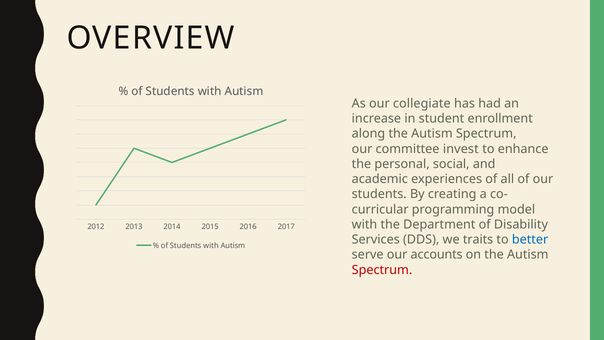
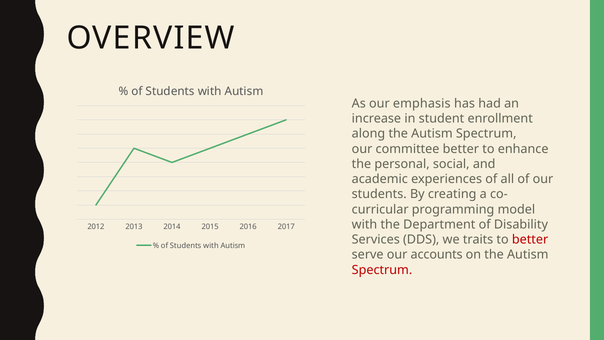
collegiate: collegiate -> emphasis (422, 104)
committee invest: invest -> better (461, 149)
better colour: blue -> red (530, 239)
